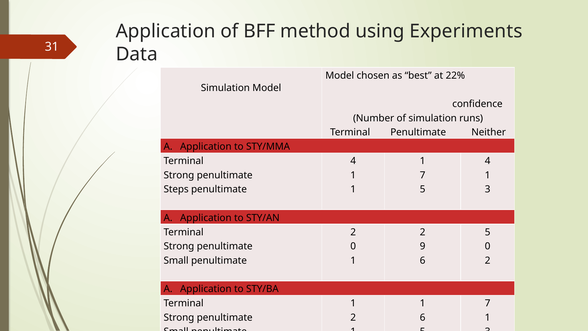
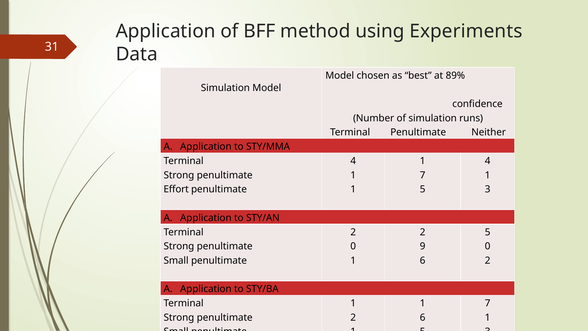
22%: 22% -> 89% (455, 75)
Steps: Steps -> Effort (176, 189)
